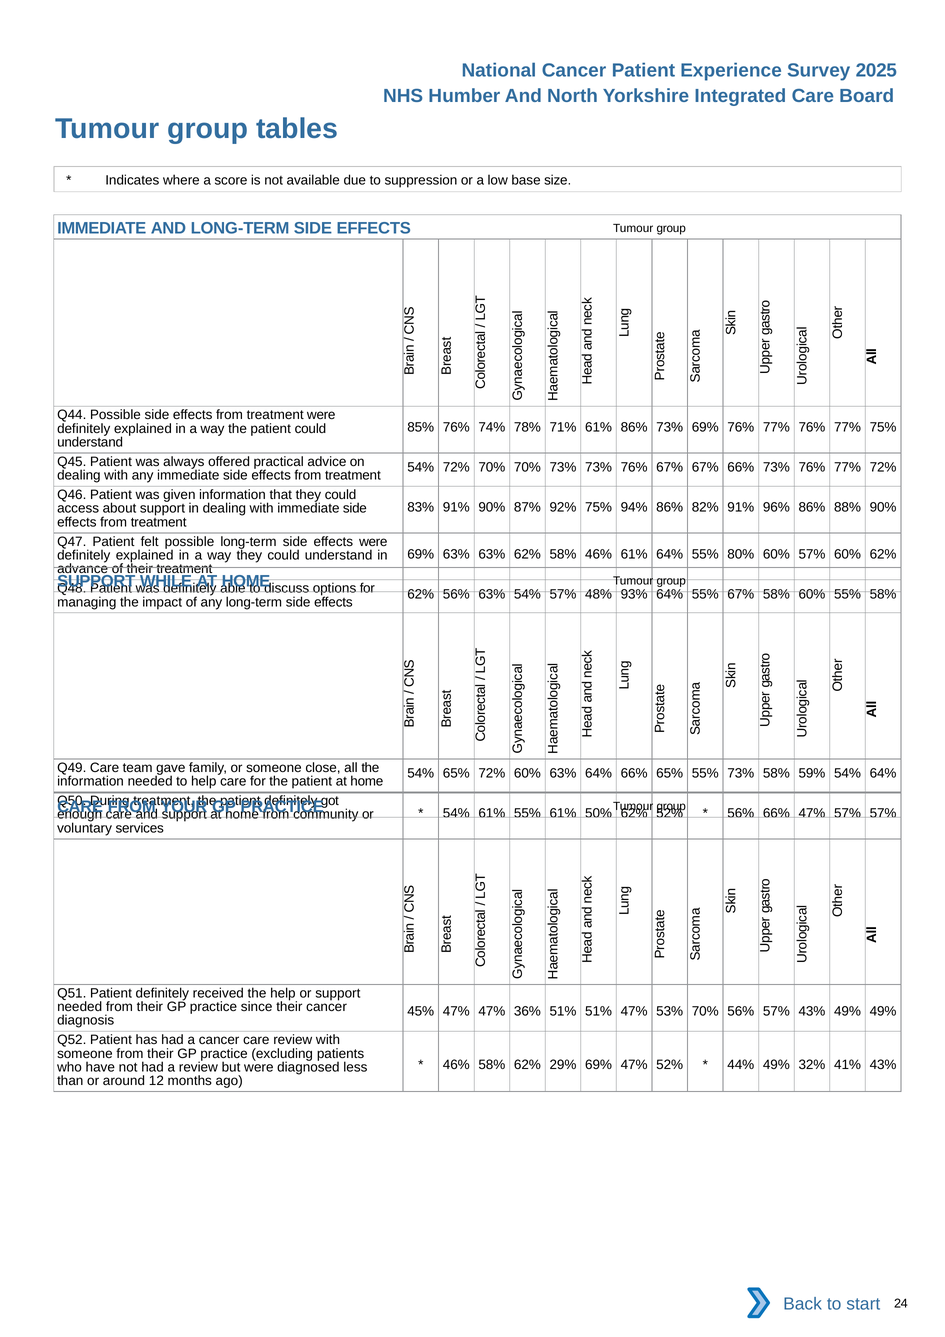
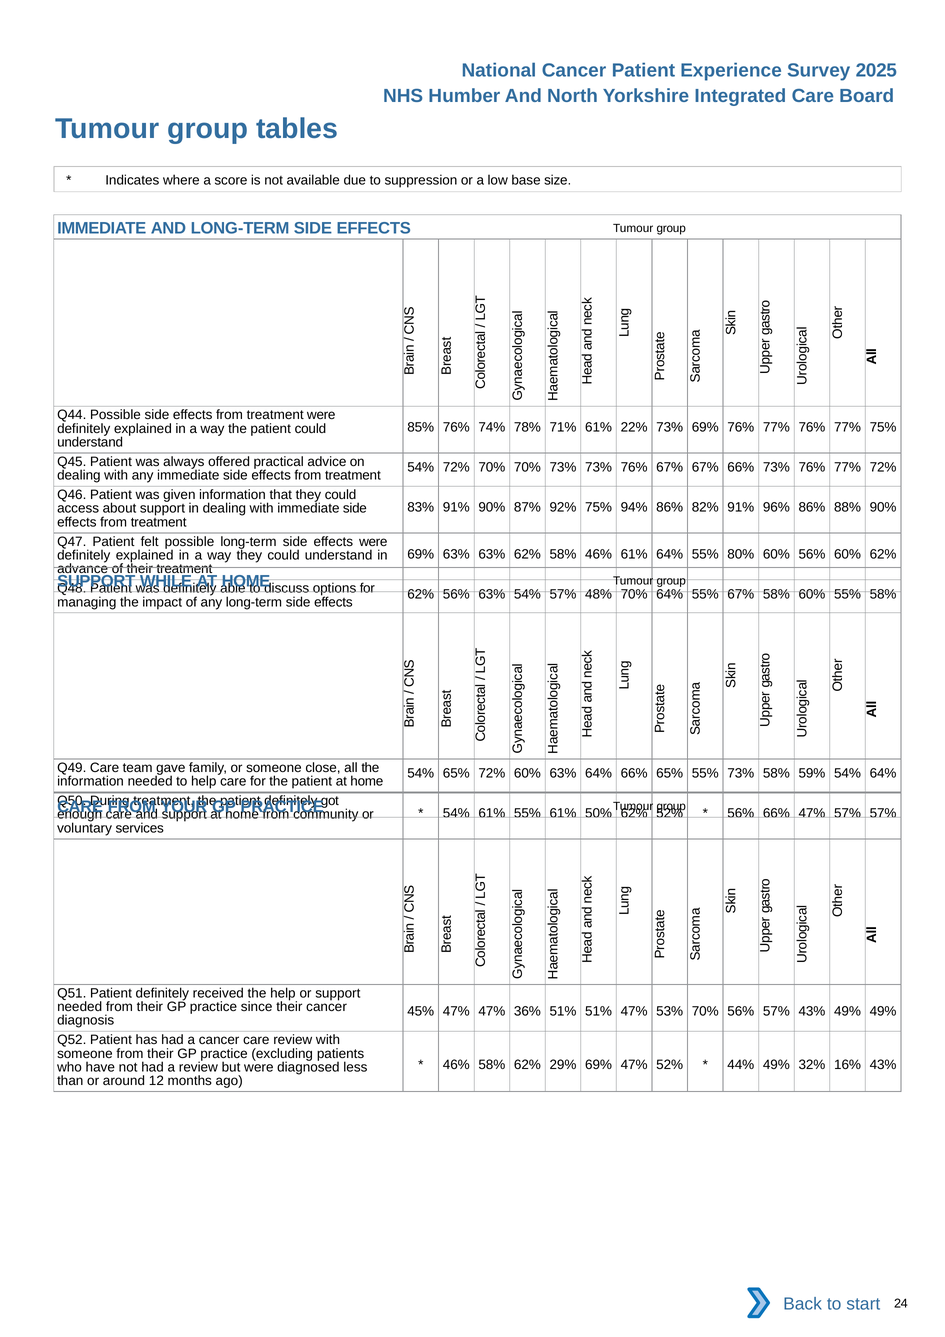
61% 86%: 86% -> 22% (634, 428)
60% 57%: 57% -> 56% (812, 554)
48% 93%: 93% -> 70% (634, 594)
41%: 41% -> 16% (848, 1065)
